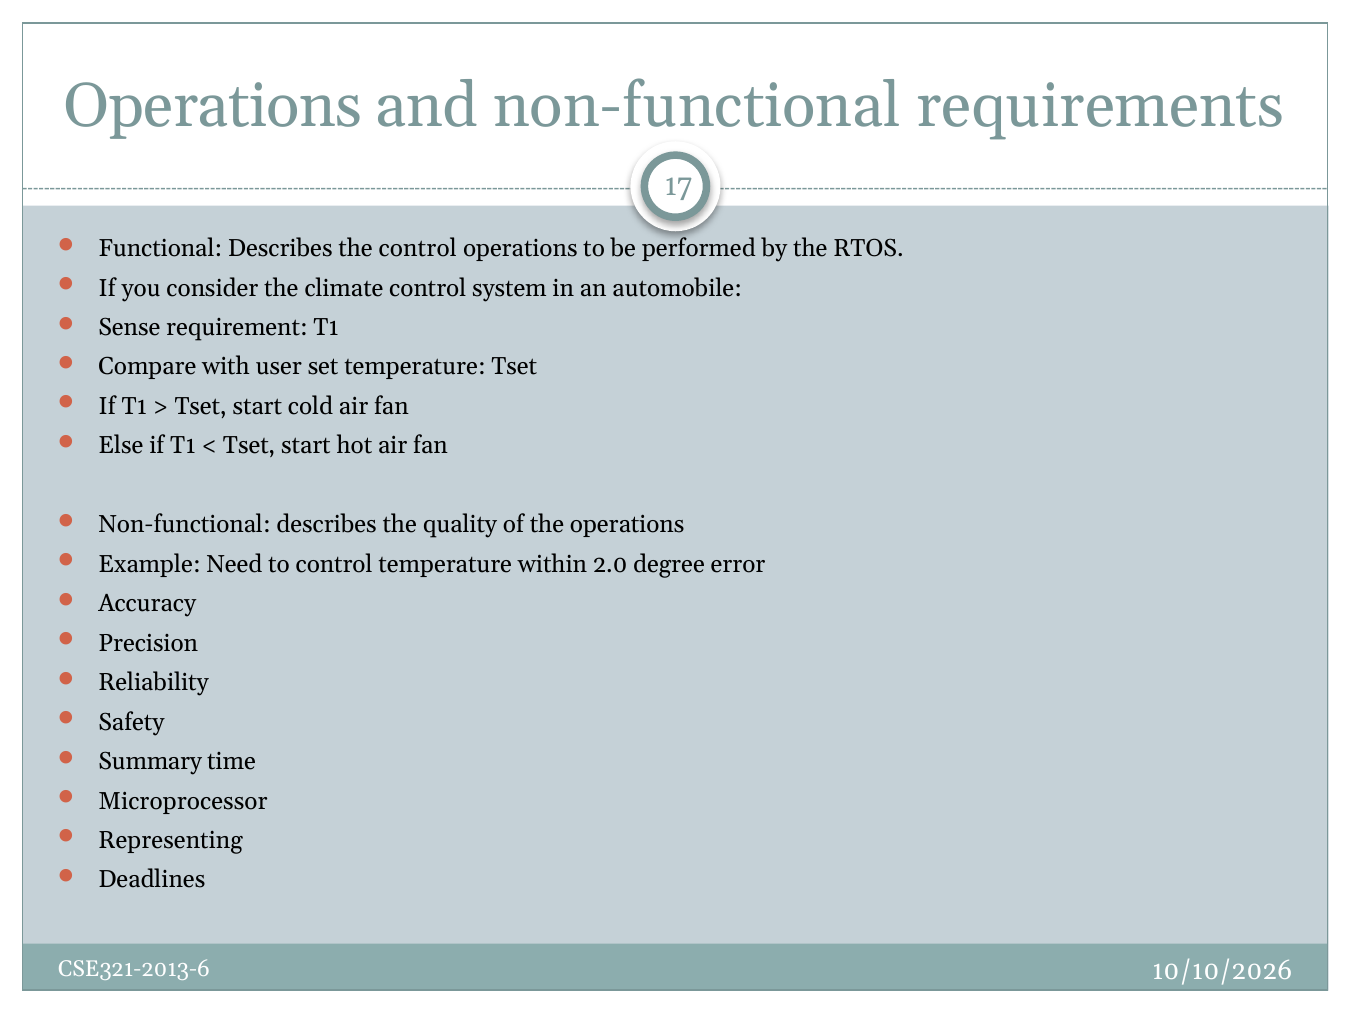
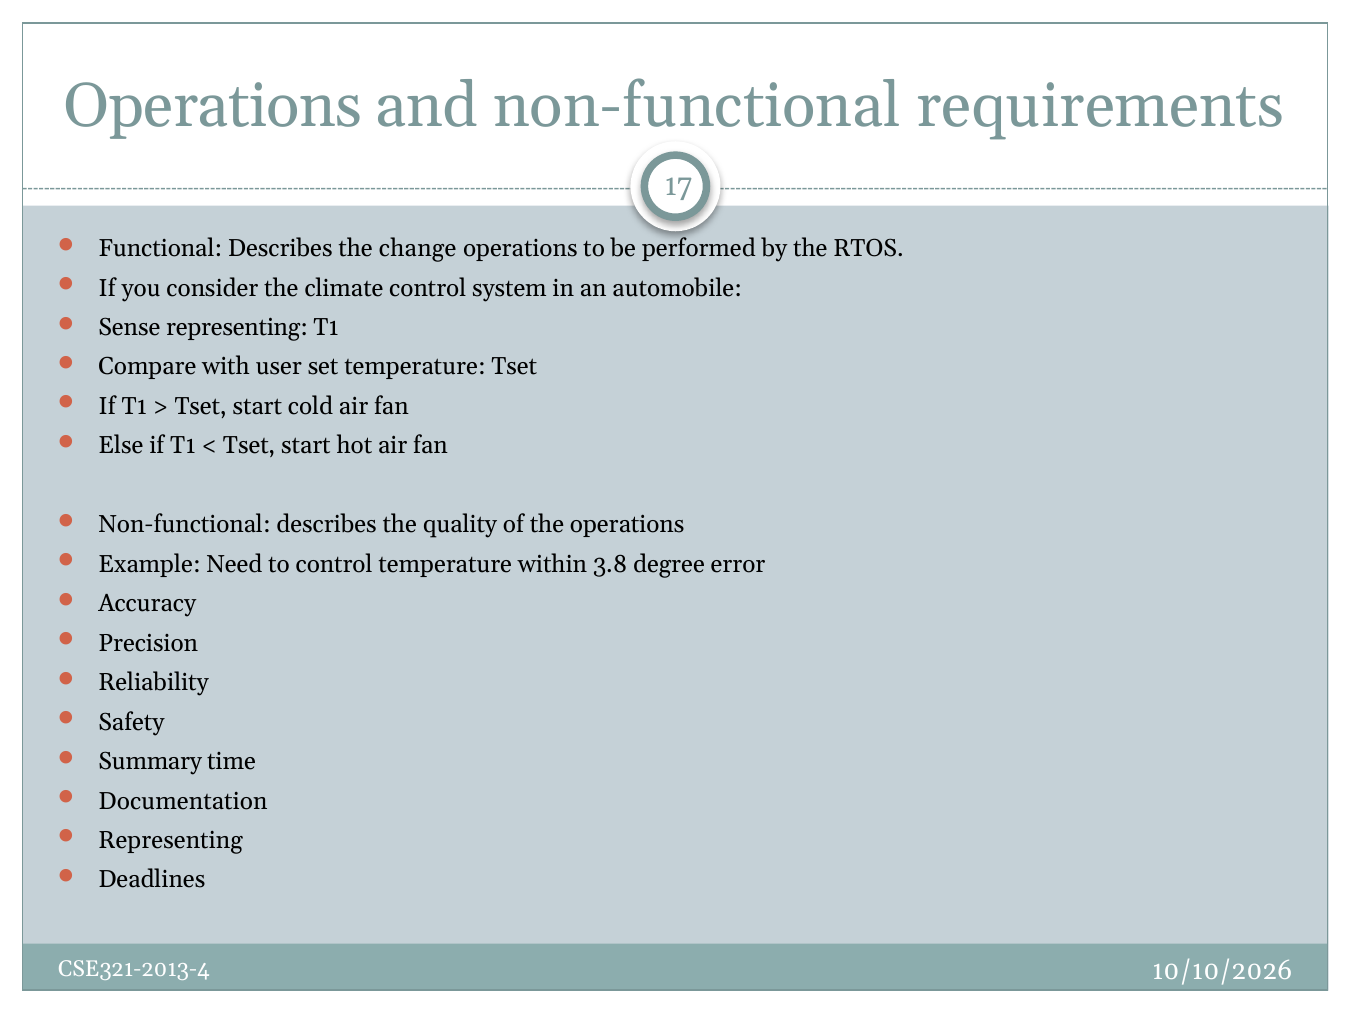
the control: control -> change (418, 249)
Sense requirement: requirement -> representing (237, 328)
2.0: 2.0 -> 3.8 (610, 564)
Microprocessor: Microprocessor -> Documentation (183, 801)
CSE321-2013-6: CSE321-2013-6 -> CSE321-2013-4 (134, 969)
